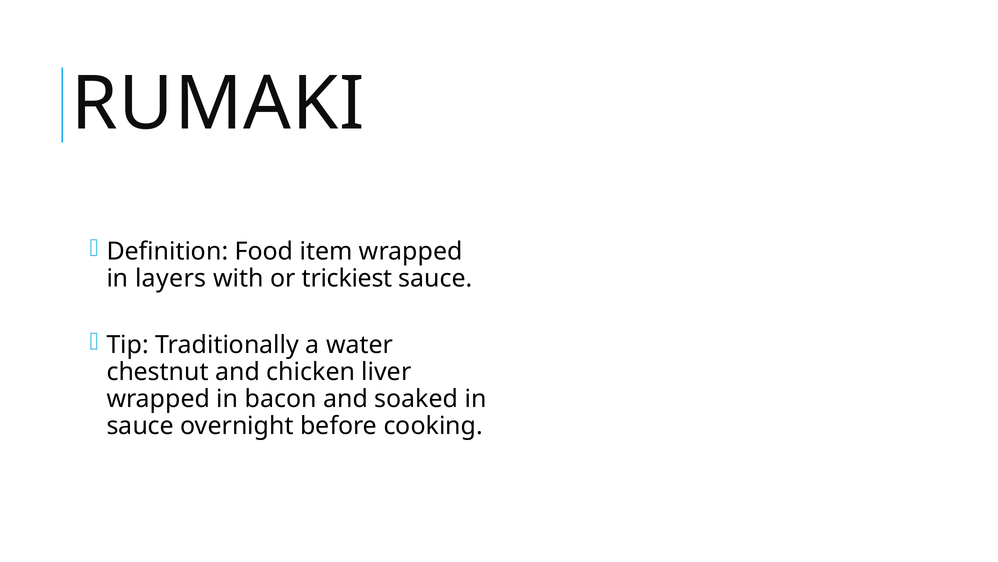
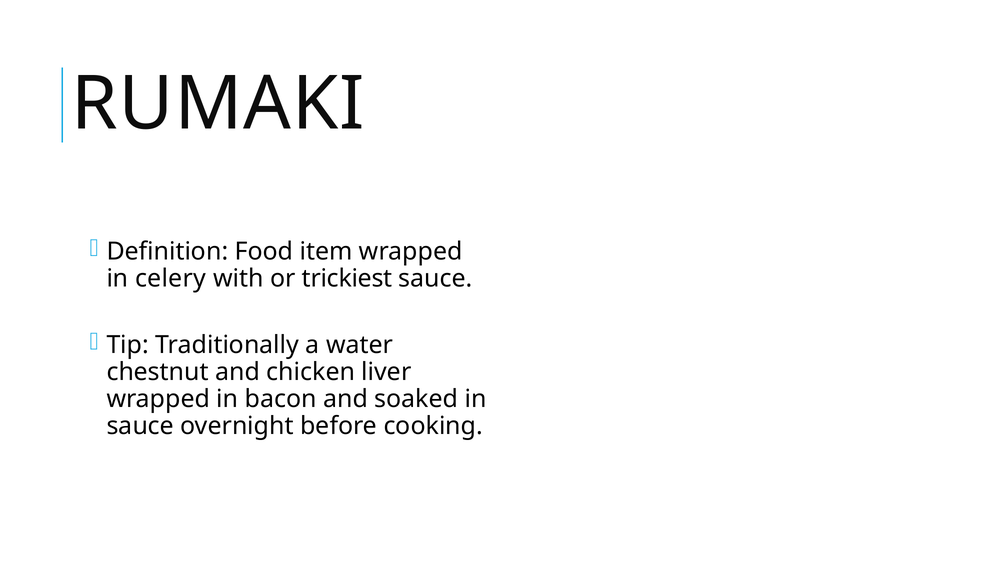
layers: layers -> celery (171, 278)
